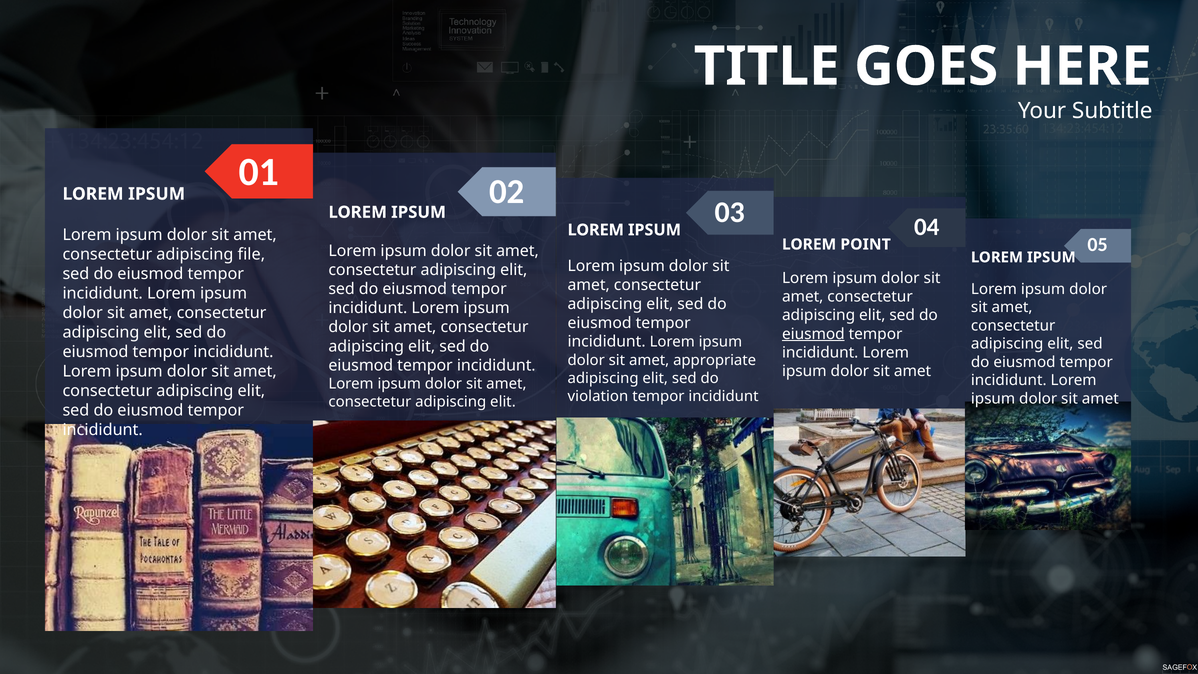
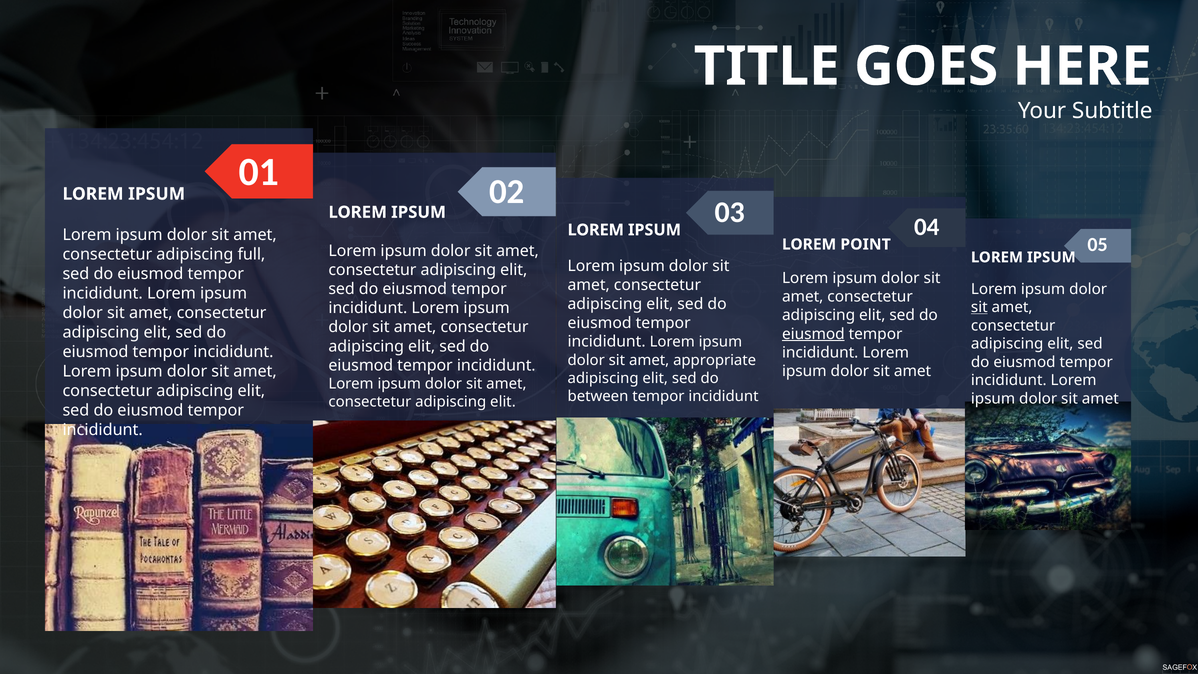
file: file -> full (251, 254)
sit underline: none -> present (979, 307)
violation: violation -> between (598, 396)
